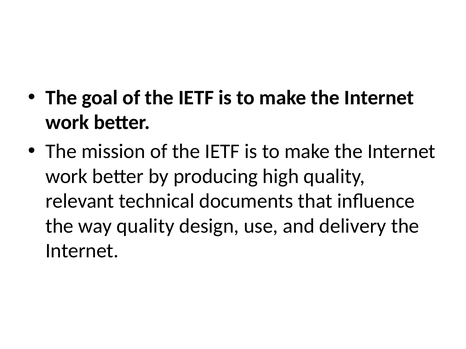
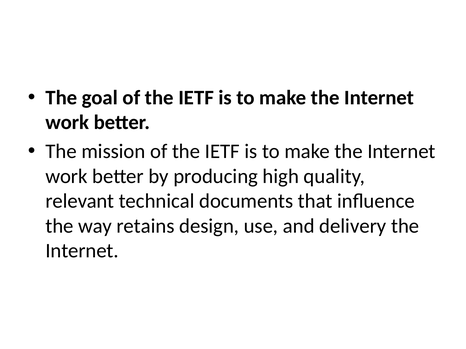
way quality: quality -> retains (145, 226)
